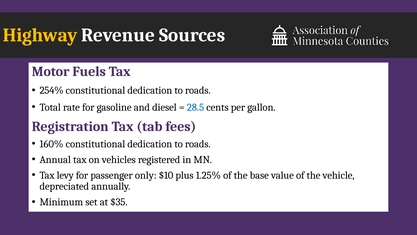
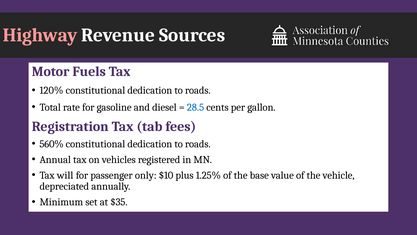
Highway colour: yellow -> pink (40, 35)
254%: 254% -> 120% (51, 90)
160%: 160% -> 560% (52, 144)
levy: levy -> will (65, 175)
